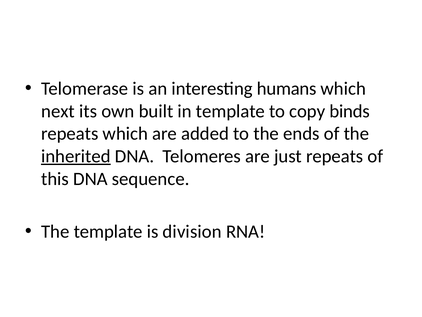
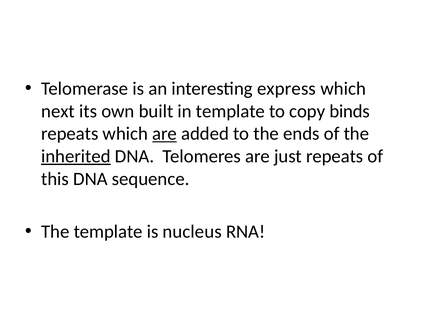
humans: humans -> express (287, 89)
are underline: none -> present (165, 134)
division: division -> nucleus (192, 231)
